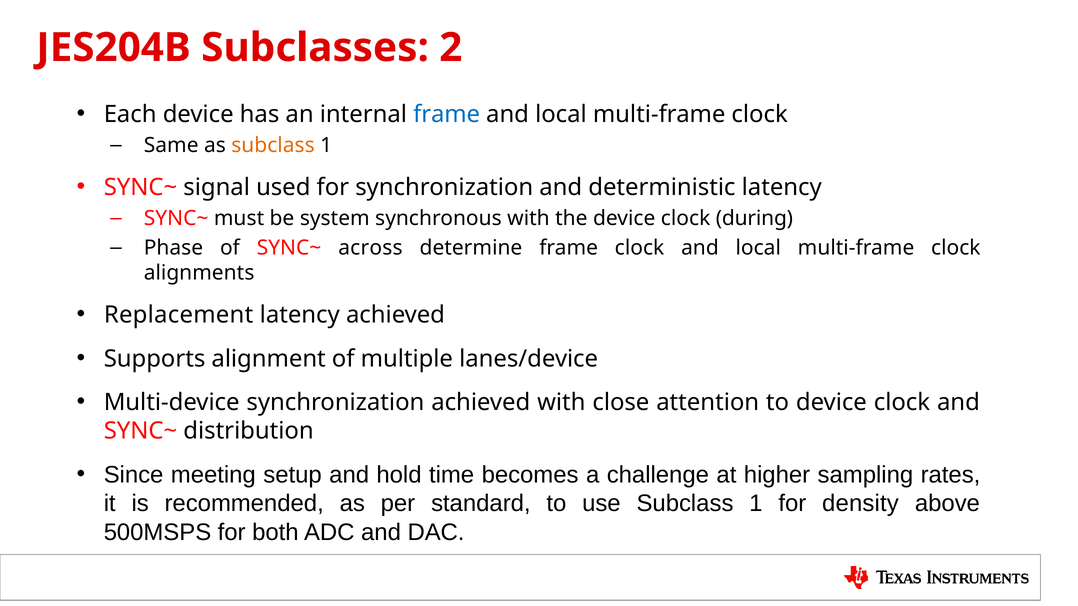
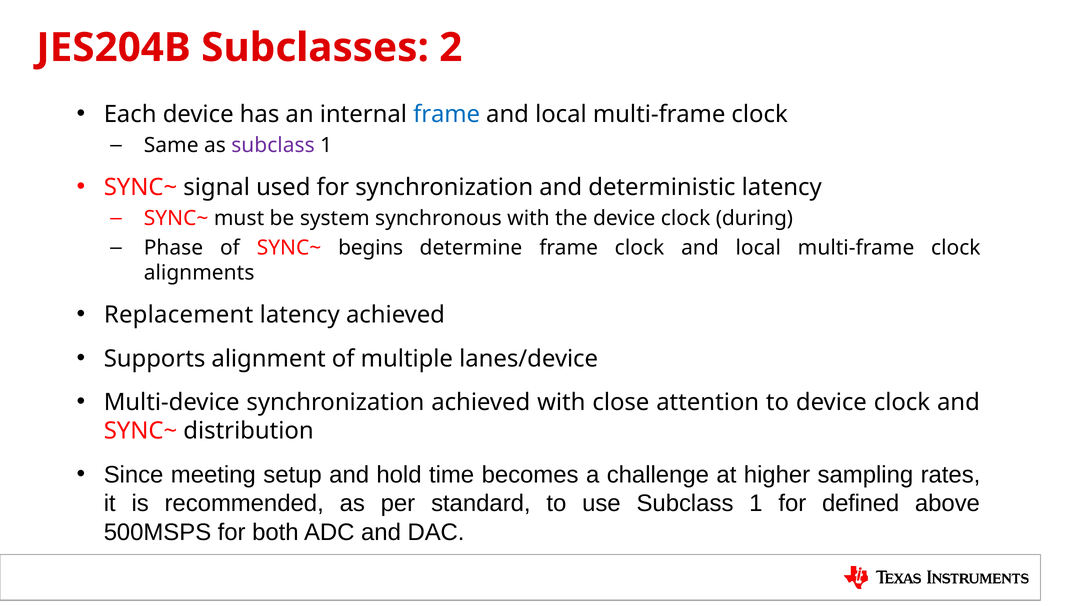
subclass colour: orange -> purple (273, 145)
across: across -> begins (371, 248)
density: density -> defined (861, 504)
